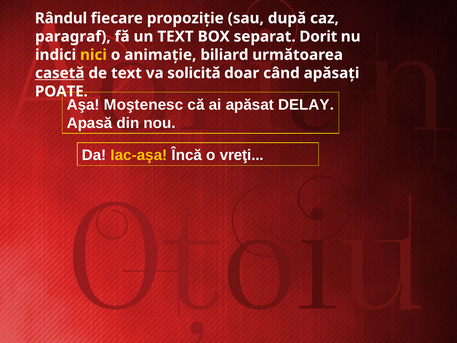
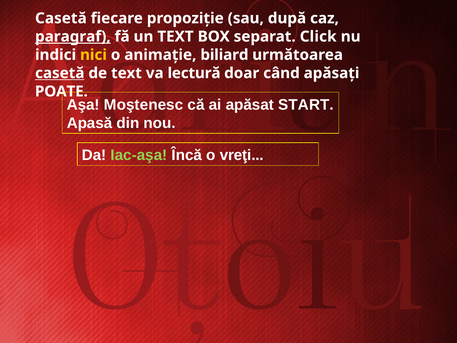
Rândul: Rândul -> Casetă (61, 18)
paragraf underline: none -> present (73, 37)
Dorit: Dorit -> Click (318, 37)
solicită: solicită -> lectură (194, 73)
DELAY: DELAY -> START (306, 105)
Iac-aşa colour: yellow -> light green (139, 155)
